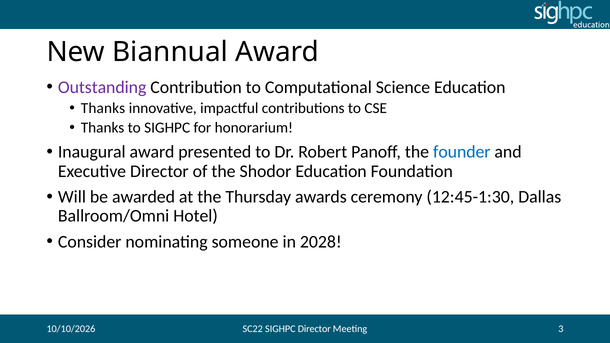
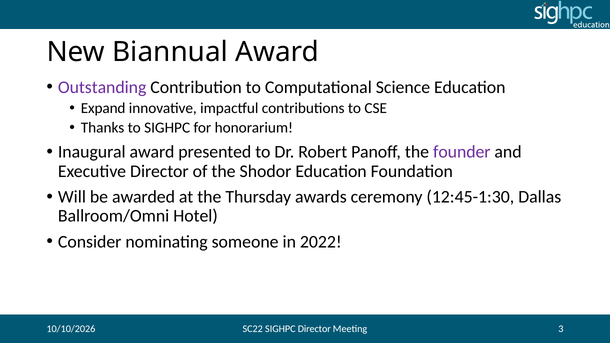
Thanks: Thanks -> Expand (103, 108)
founder colour: blue -> purple (462, 152)
2028: 2028 -> 2022 (321, 242)
